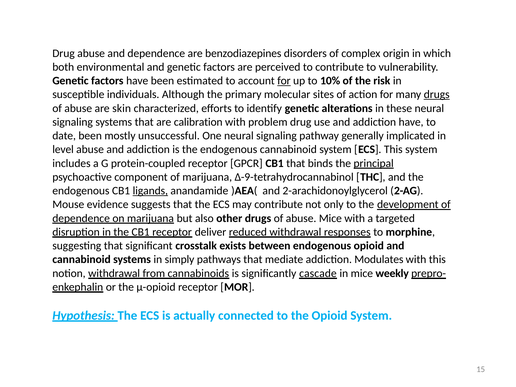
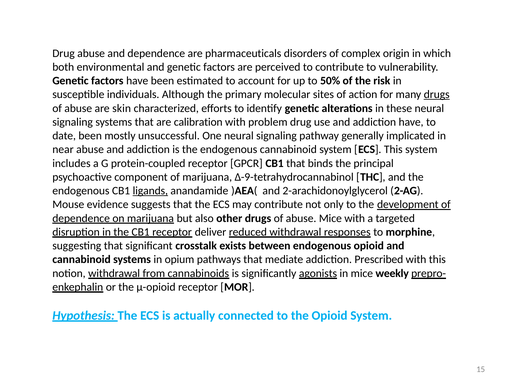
benzodiazepines: benzodiazepines -> pharmaceuticals (243, 53)
for underline: present -> none (284, 81)
10%: 10% -> 50% (330, 81)
level: level -> near (63, 149)
principal underline: present -> none (374, 163)
simply: simply -> opium (180, 260)
Modulates: Modulates -> Prescribed (379, 260)
cascade: cascade -> agonists (318, 273)
